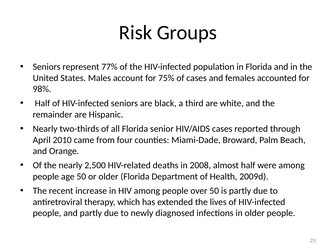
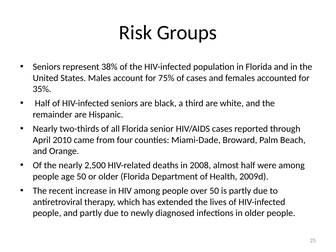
77%: 77% -> 38% (109, 67)
98%: 98% -> 35% (42, 89)
